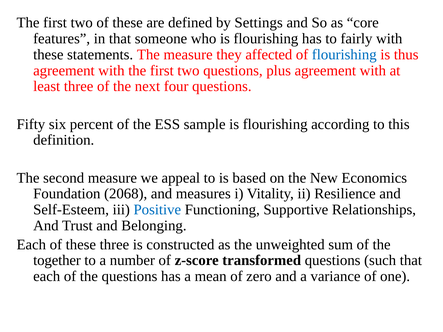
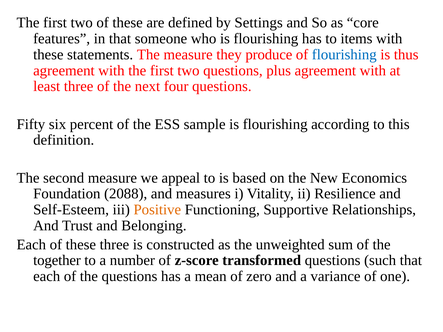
fairly: fairly -> items (356, 39)
affected: affected -> produce (269, 55)
2068: 2068 -> 2088 (126, 194)
Positive colour: blue -> orange (157, 210)
